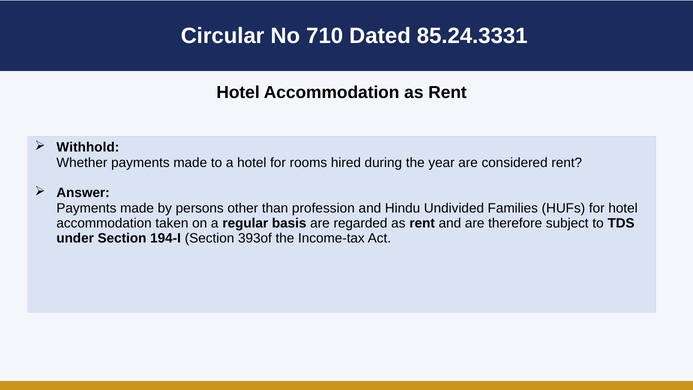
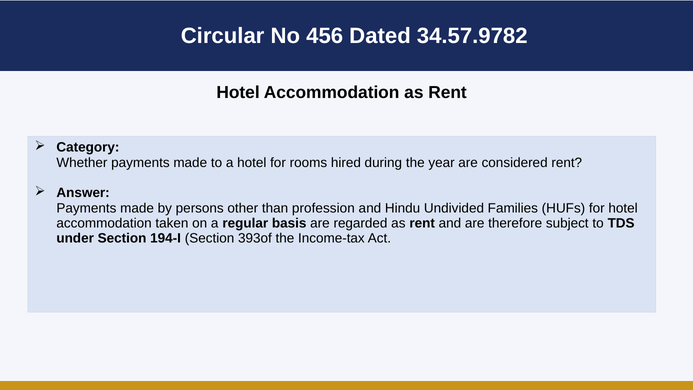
710: 710 -> 456 (325, 36)
85.24.3331: 85.24.3331 -> 34.57.9782 (472, 36)
Withhold: Withhold -> Category (88, 147)
